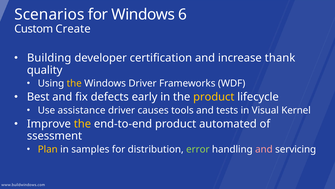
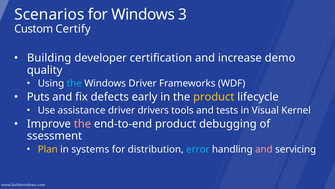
6: 6 -> 3 (183, 14)
Create: Create -> Certify (73, 29)
thank: thank -> demo (280, 58)
the colour: yellow -> light blue (74, 83)
Best: Best -> Puts (38, 97)
causes: causes -> drivers (153, 110)
the colour: yellow -> pink (82, 124)
automated: automated -> debugging (228, 124)
samples: samples -> systems (90, 149)
error colour: light green -> light blue (198, 149)
